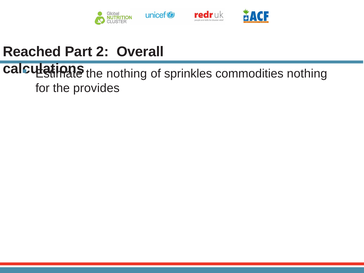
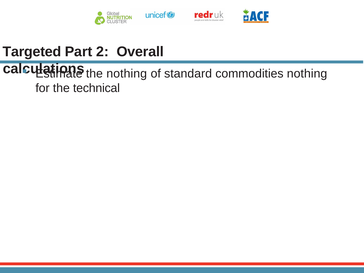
Reached: Reached -> Targeted (32, 52)
sprinkles: sprinkles -> standard (188, 74)
provides: provides -> technical (96, 88)
